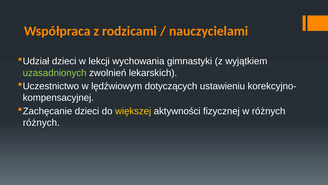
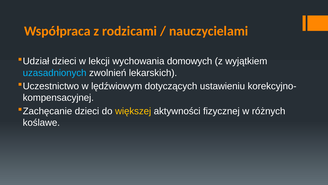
gimnastyki: gimnastyki -> domowych (190, 61)
uzasadnionych colour: light green -> light blue (55, 73)
różnych: różnych -> koślawe (41, 122)
